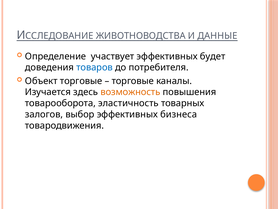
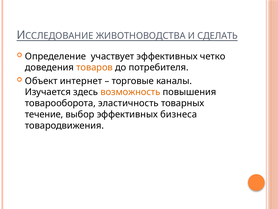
ДАННЫЕ: ДАННЫЕ -> СДЕЛАТЬ (218, 36)
будет: будет -> четко (213, 56)
товаров colour: blue -> orange (94, 67)
Объект торговые: торговые -> интернет (81, 81)
залогов: залогов -> течение (44, 114)
